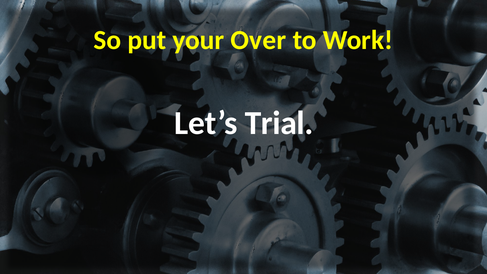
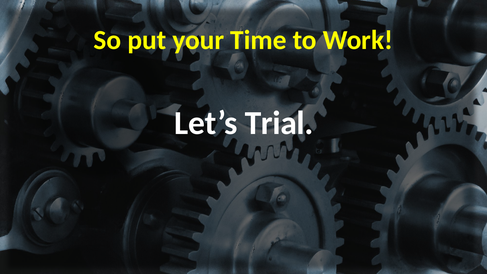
Over: Over -> Time (258, 40)
